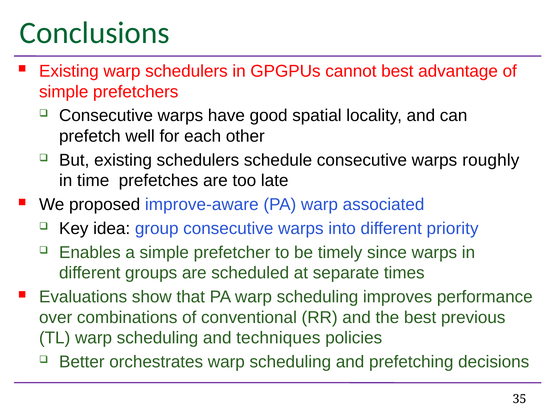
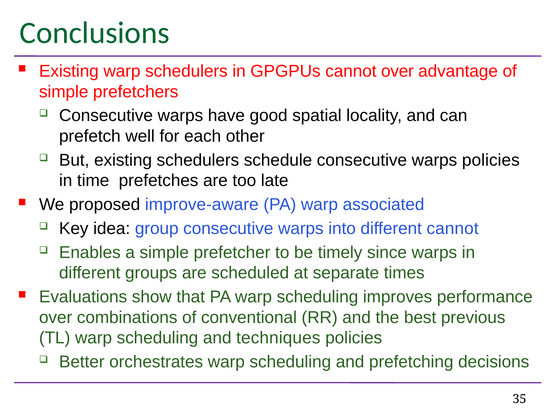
cannot best: best -> over (397, 71)
warps roughly: roughly -> policies (491, 160)
different priority: priority -> cannot (453, 229)
